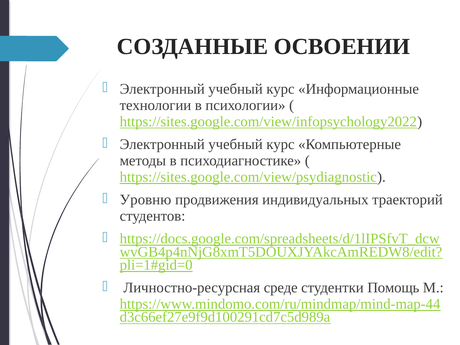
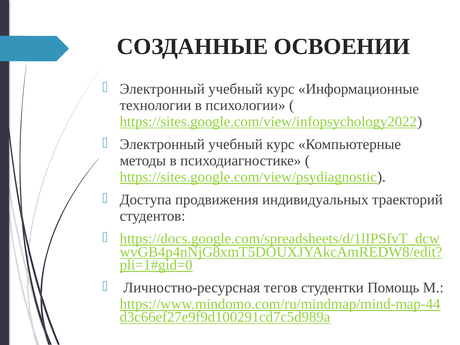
Уровню: Уровню -> Доступа (146, 200)
среде: среде -> тегов (281, 288)
